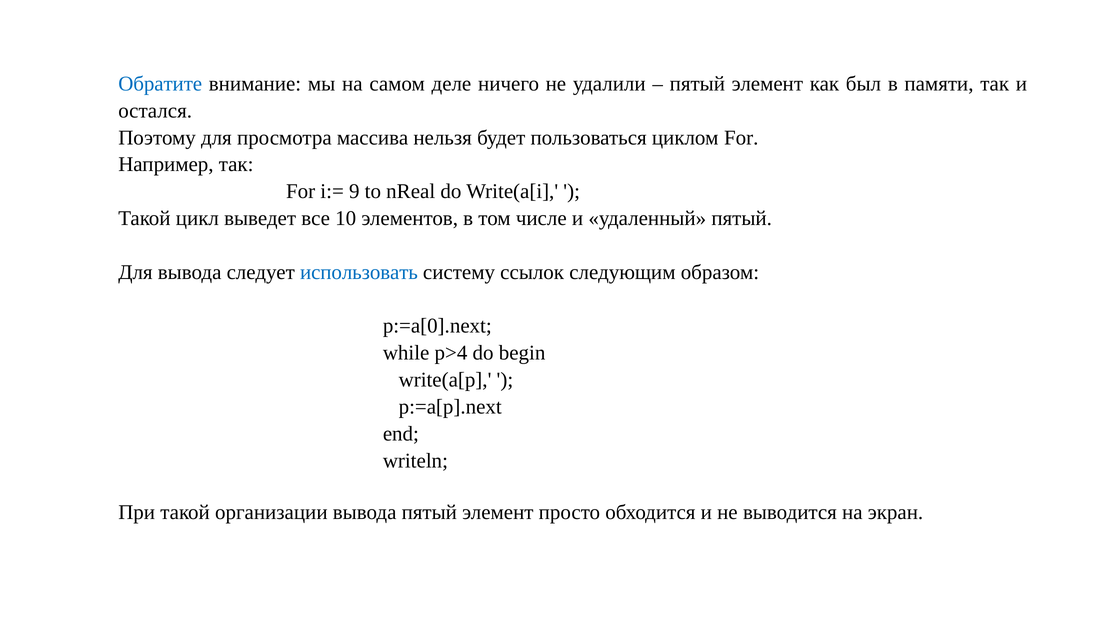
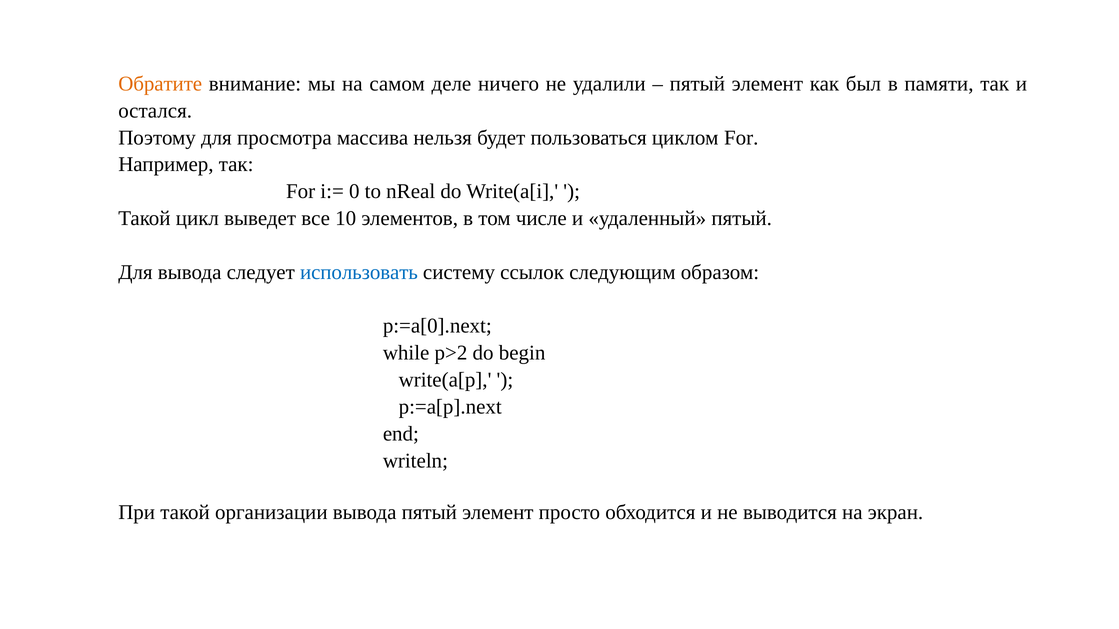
Обратите colour: blue -> orange (160, 84)
9: 9 -> 0 (354, 192)
p>4: p>4 -> p>2 (451, 353)
